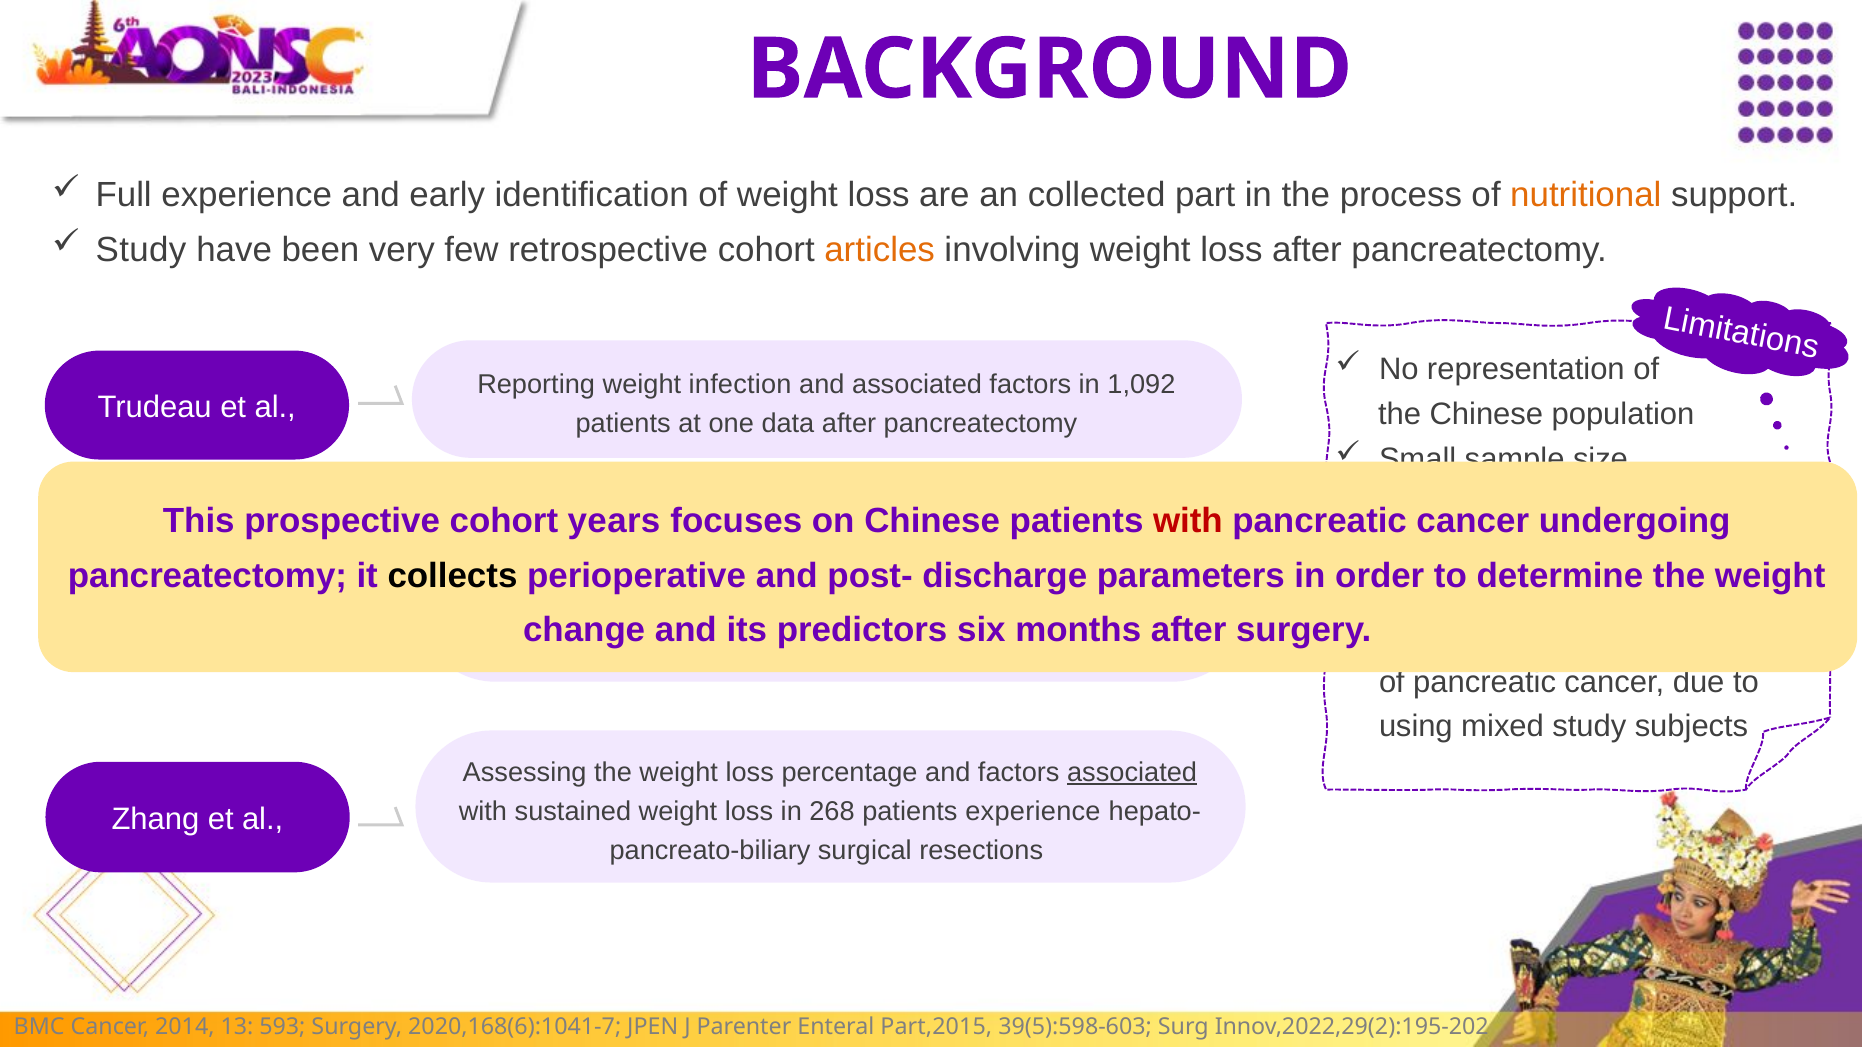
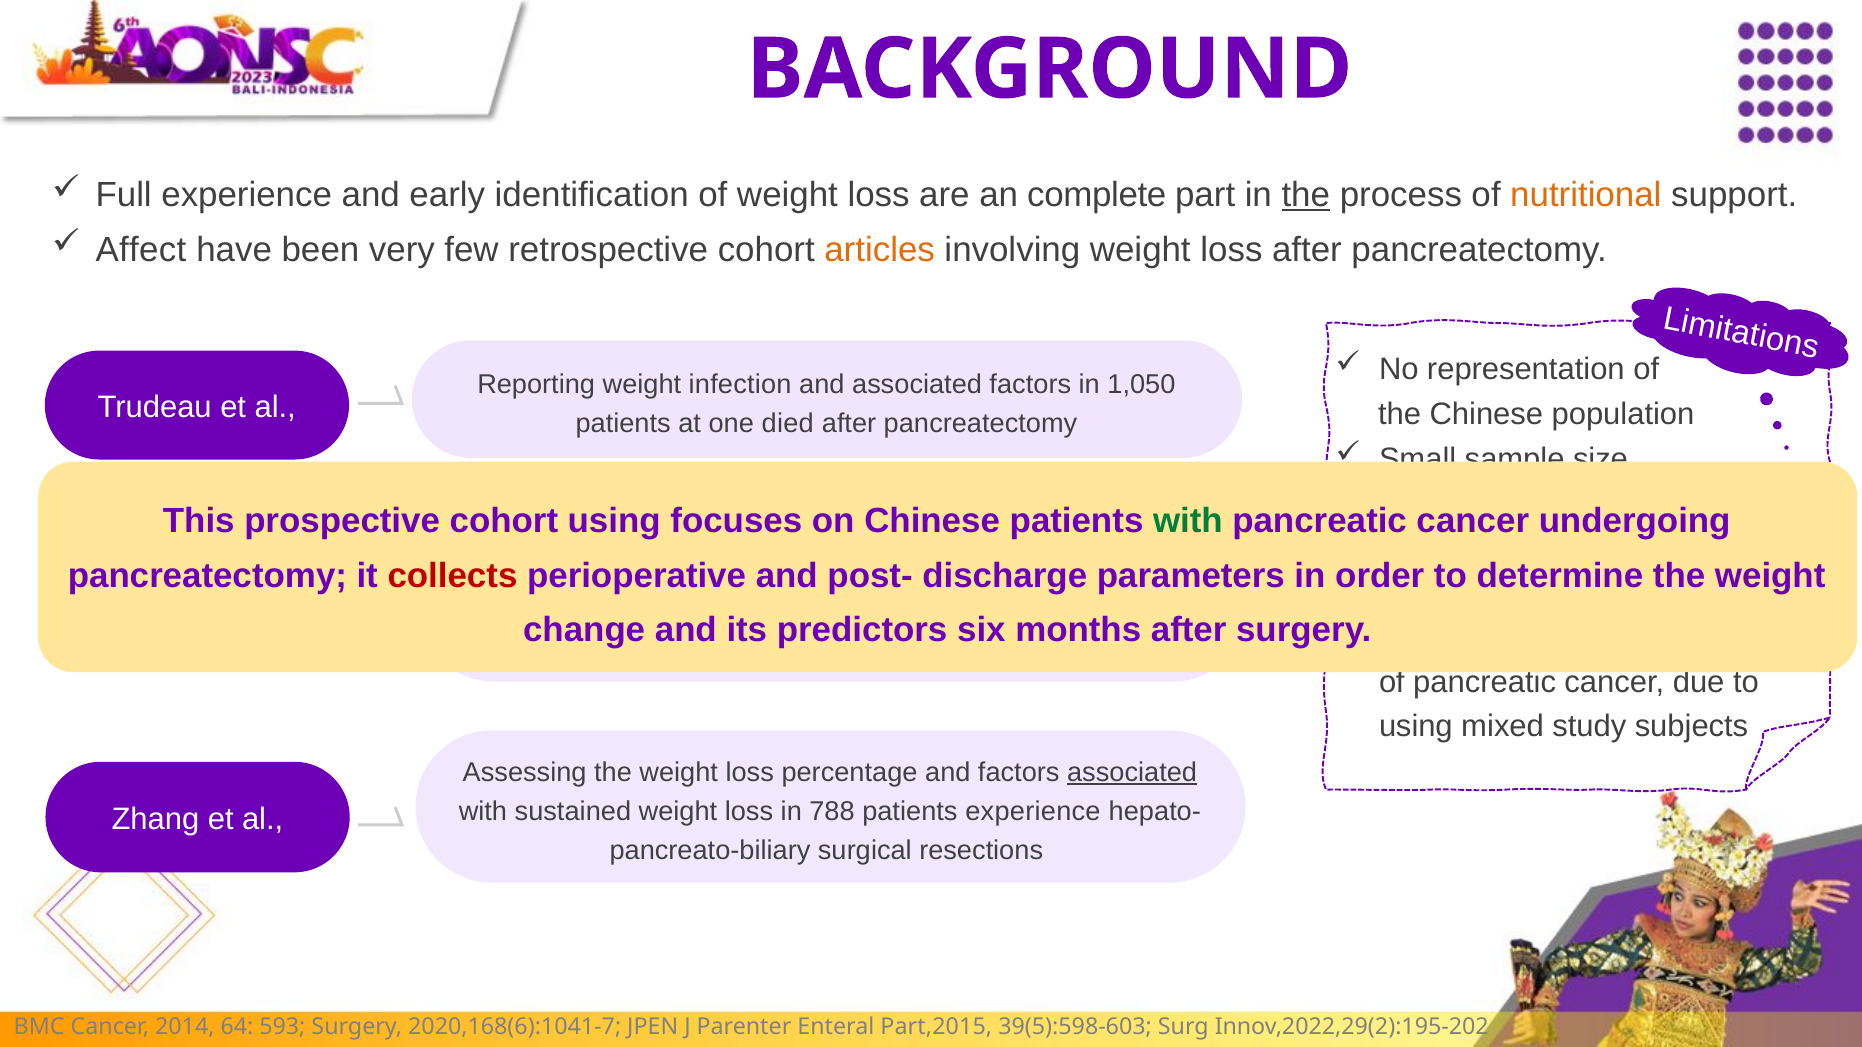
collected: collected -> complete (1097, 195)
the underline: none -> present (1306, 195)
Study: Study -> Affect (141, 250)
1,092: 1,092 -> 1,050 (1141, 385)
data: data -> died (788, 424)
cohort years: years -> using (614, 521)
with colour: red -> green (1188, 521)
collects colour: black -> red (452, 576)
268: 268 -> 788 (832, 812)
13: 13 -> 64 (237, 1027)
